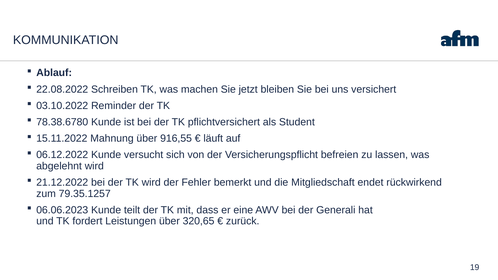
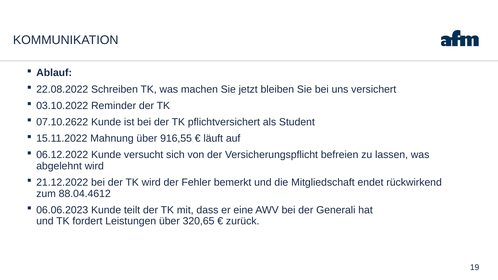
78.38.6780: 78.38.6780 -> 07.10.2622 (62, 122)
79.35.1257: 79.35.1257 -> 88.04.4612 (85, 194)
